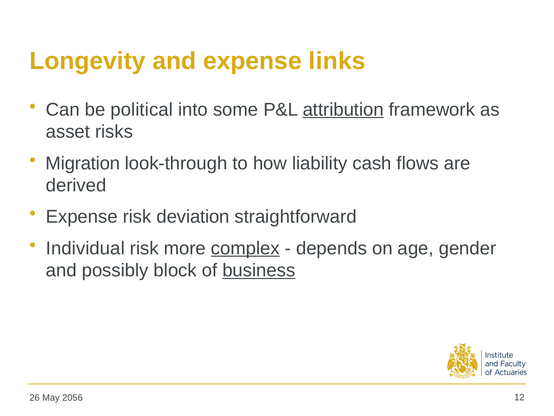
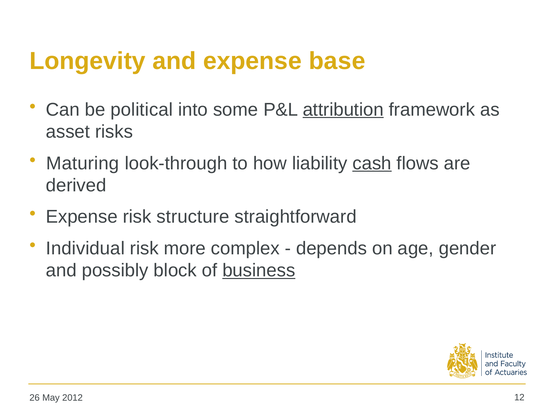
links: links -> base (337, 61)
Migration: Migration -> Maturing (83, 163)
cash underline: none -> present (372, 163)
deviation: deviation -> structure (193, 217)
complex underline: present -> none (245, 248)
2056: 2056 -> 2012 (72, 397)
